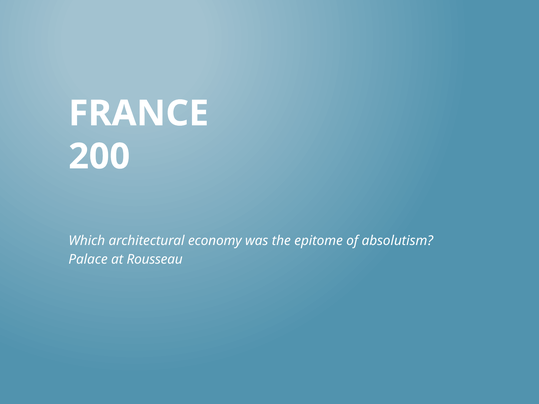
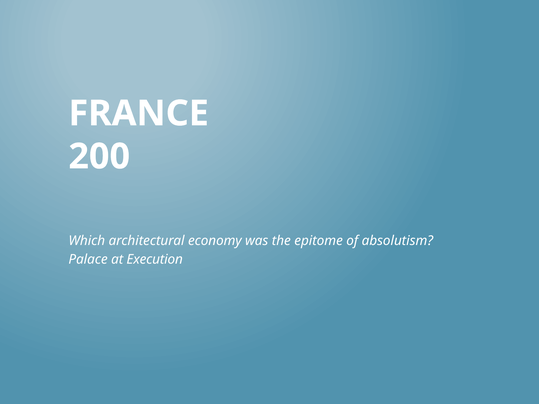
Rousseau: Rousseau -> Execution (155, 260)
